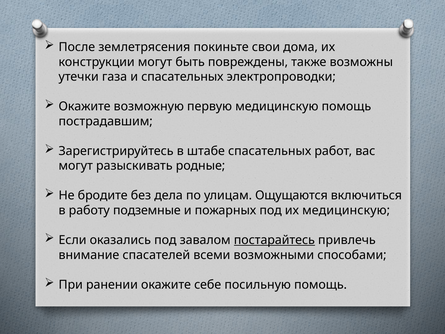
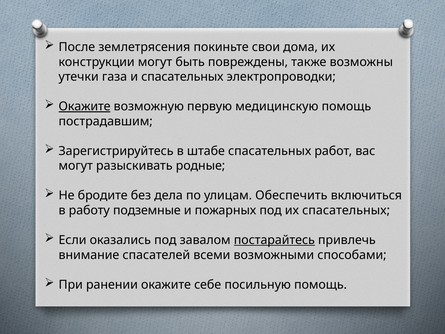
Окажите underline: none -> present (85, 106)
Ощущаются: Ощущаются -> Обеспечить (291, 195)
их медицинскую: медицинскую -> спасательных (346, 210)
